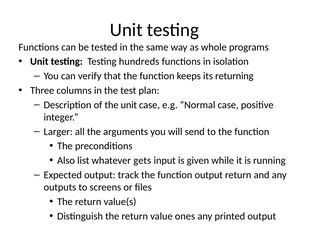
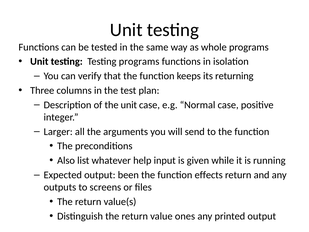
Testing hundreds: hundreds -> programs (139, 61)
gets: gets -> help (142, 160)
track: track -> been (128, 175)
function output: output -> effects (209, 175)
